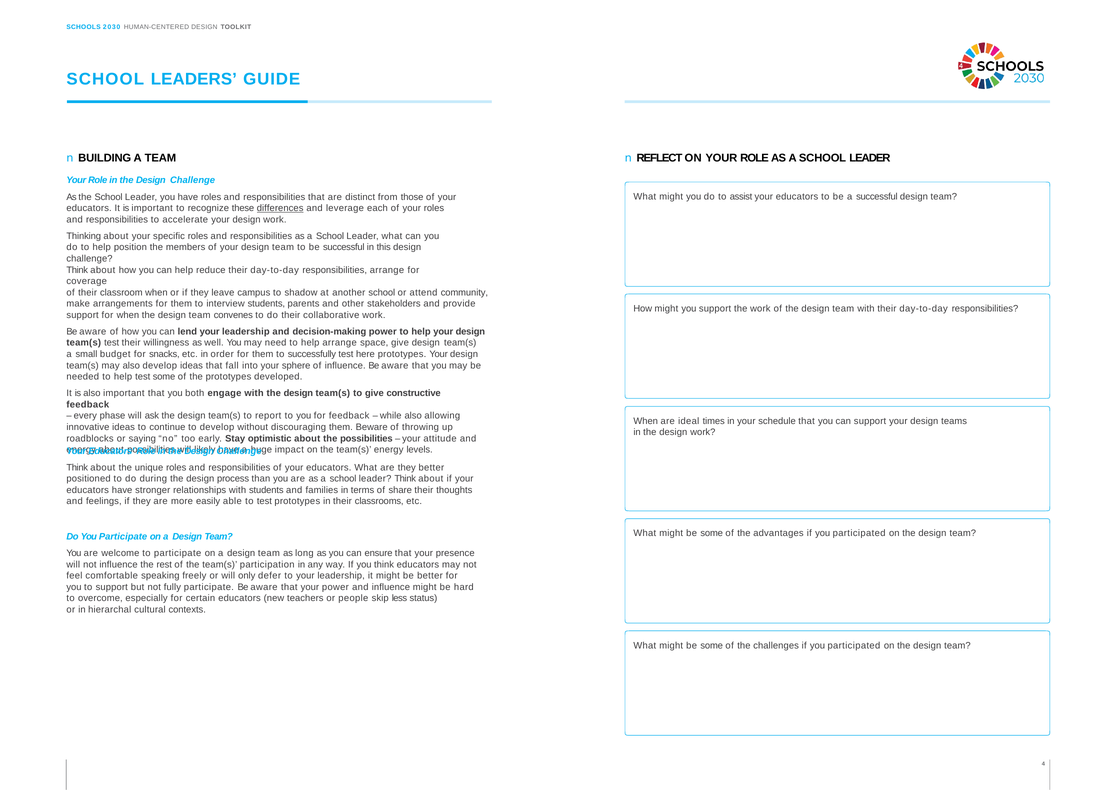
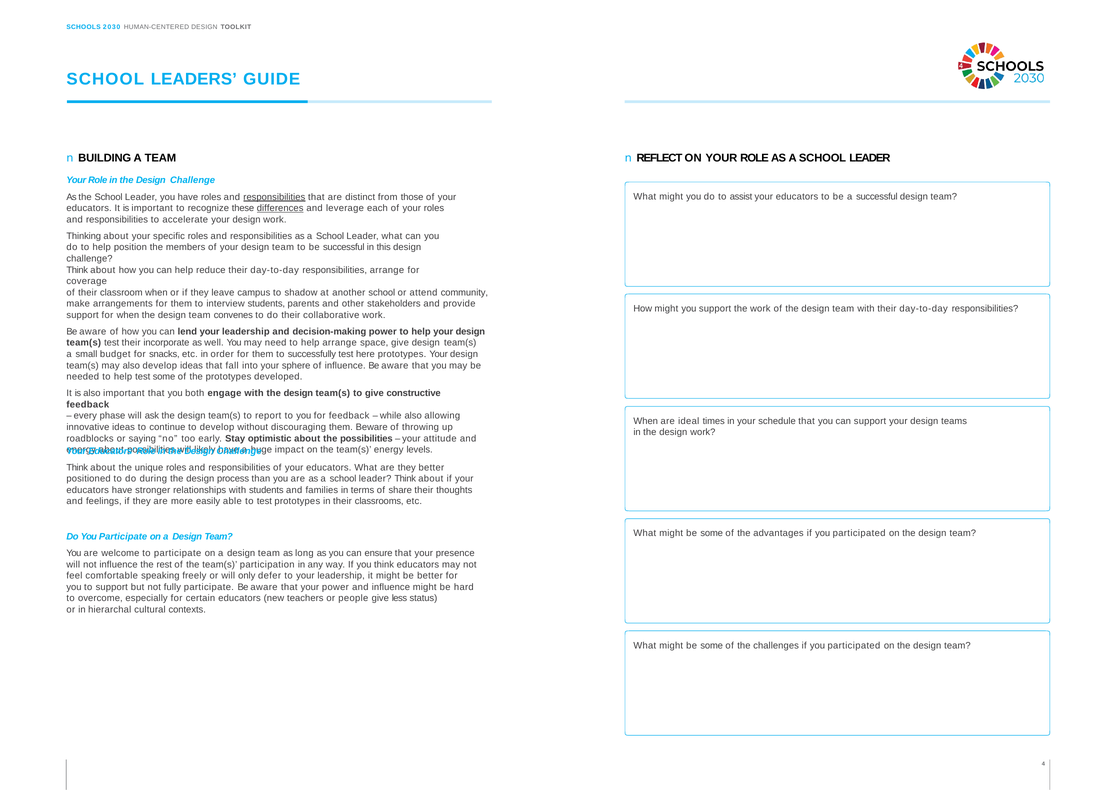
responsibilities underline: none -> present (274, 197)
willingness: willingness -> incorporate (166, 343)
people skip: skip -> give (380, 598)
